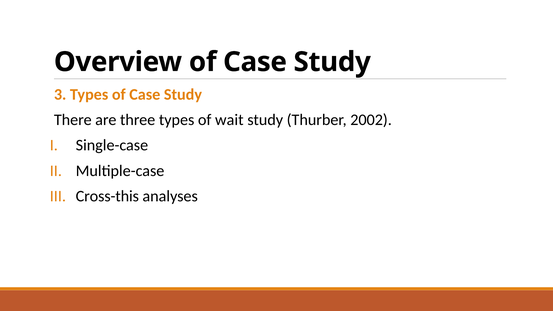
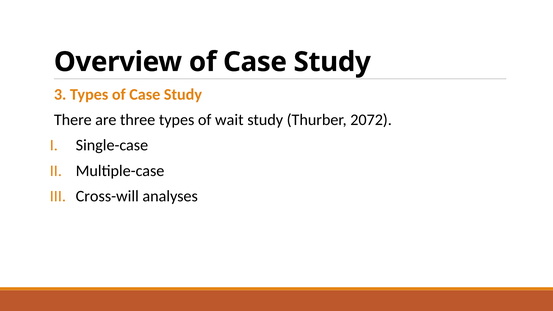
2002: 2002 -> 2072 (371, 120)
Cross-this: Cross-this -> Cross-will (107, 196)
